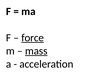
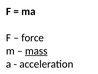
force underline: present -> none (33, 37)
